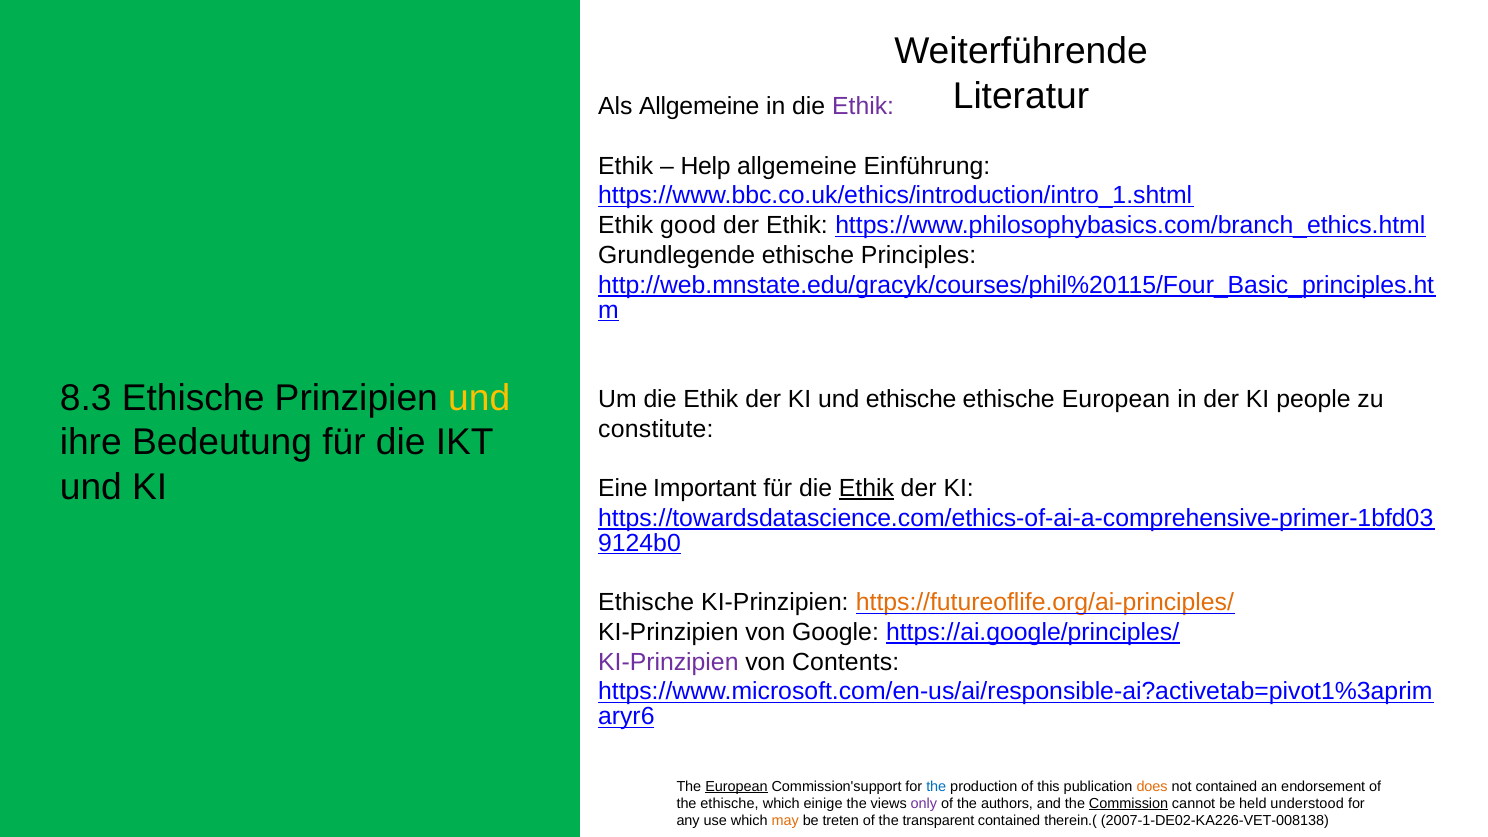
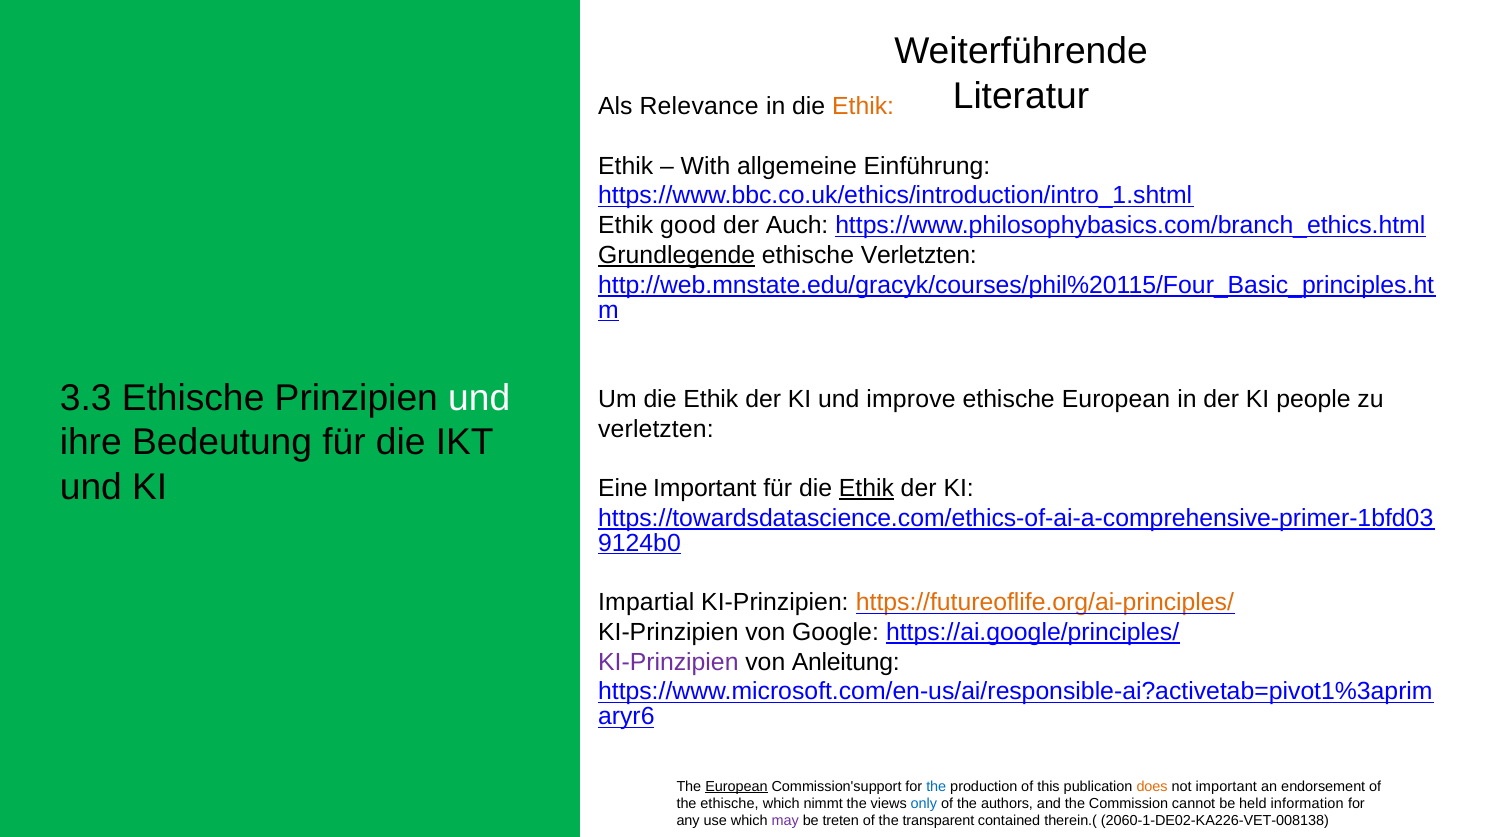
Als Allgemeine: Allgemeine -> Relevance (699, 107)
Ethik colour: purple -> orange (863, 107)
Help: Help -> With (705, 166)
der Ethik: Ethik -> Auch (797, 226)
Grundlegende underline: none -> present (677, 255)
ethische Principles: Principles -> Verletzten (919, 255)
8.3: 8.3 -> 3.3 (86, 398)
und colour: yellow -> white (479, 398)
und ethische: ethische -> improve (911, 399)
constitute: constitute -> verletzten (656, 429)
Ethische: Ethische -> Impartial (646, 602)
Contents: Contents -> Anleitung (846, 662)
not contained: contained -> important (1226, 786)
einige: einige -> nimmt (823, 804)
only colour: purple -> blue (924, 804)
Commission underline: present -> none (1129, 804)
understood: understood -> information (1307, 804)
may colour: orange -> purple (785, 821)
2007-1-DE02-KA226-VET-008138: 2007-1-DE02-KA226-VET-008138 -> 2060-1-DE02-KA226-VET-008138 (1215, 821)
